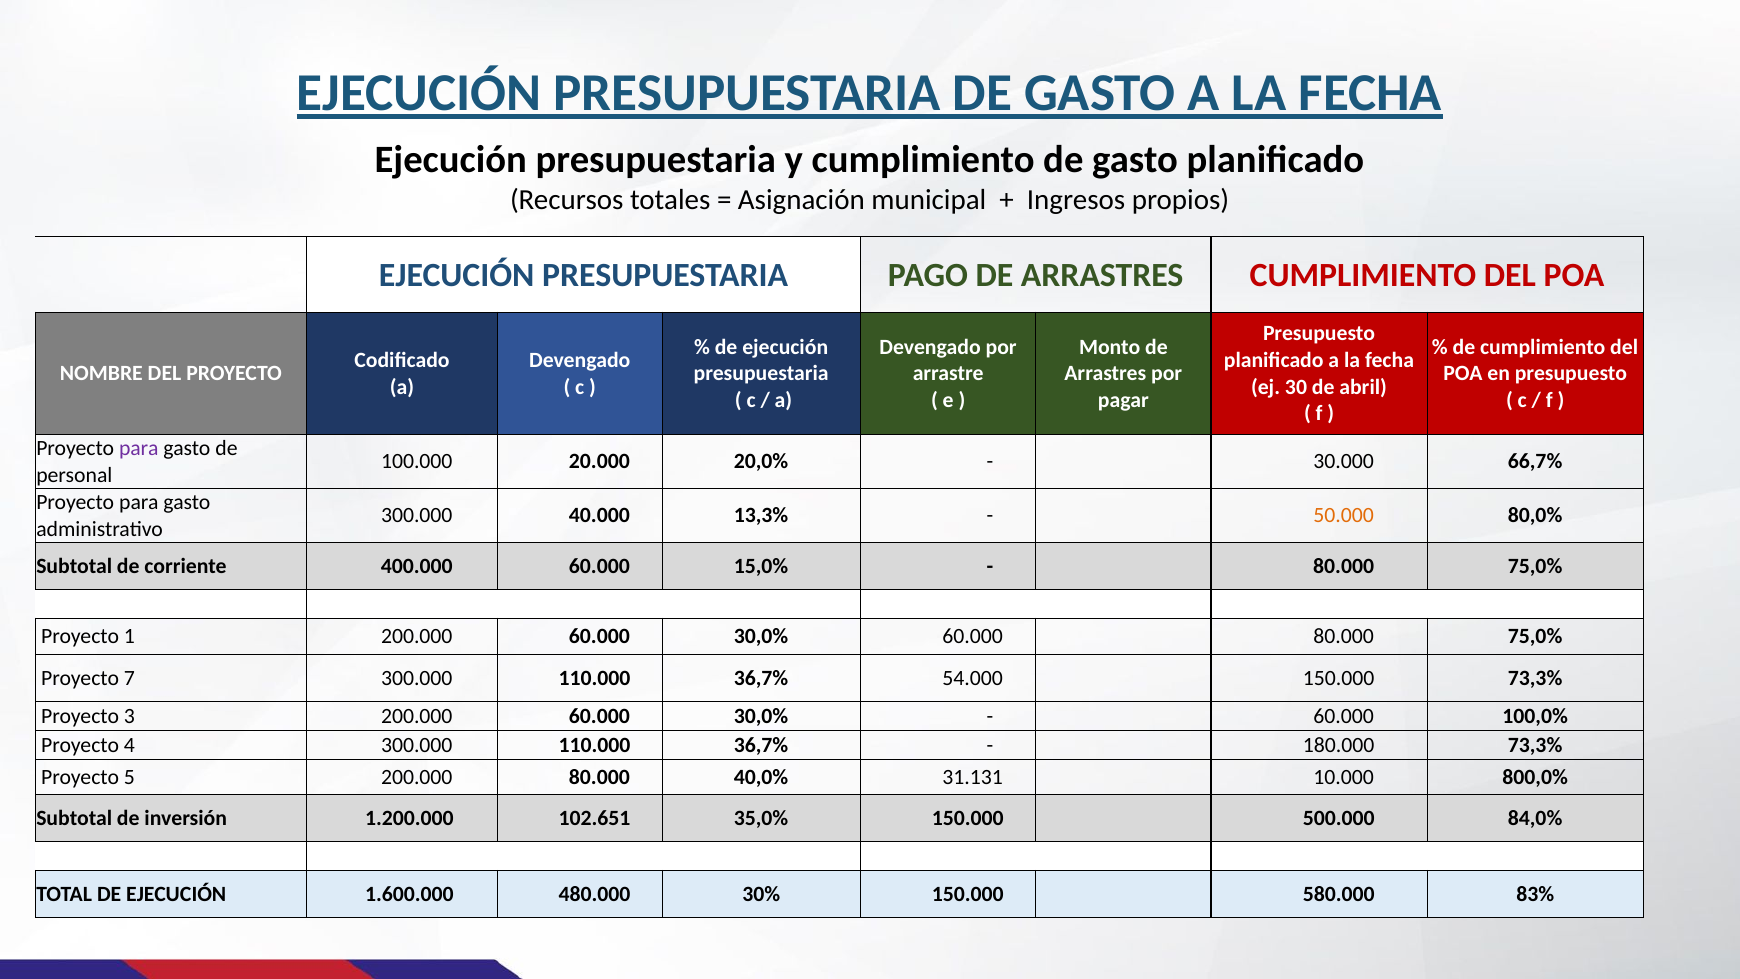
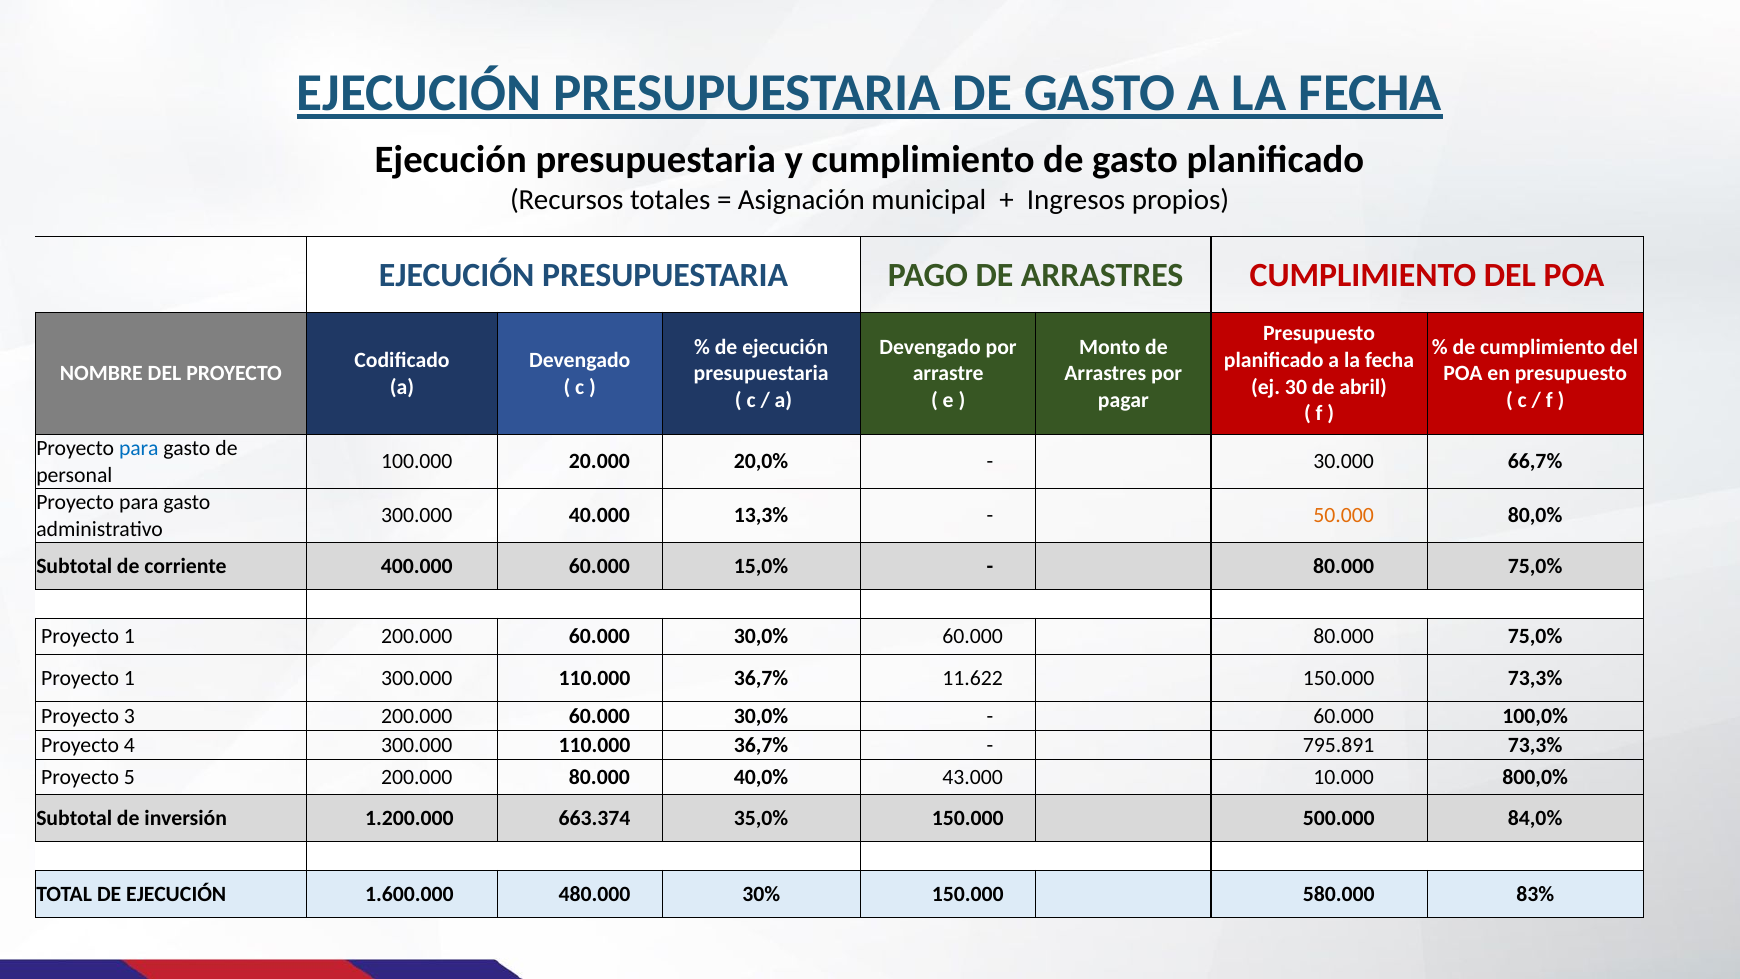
para colour: purple -> blue (139, 448)
7: 7 -> 1 (129, 678)
54.000: 54.000 -> 11.622 (973, 678)
180.000: 180.000 -> 795.891 (1339, 745)
31.131: 31.131 -> 43.000 (973, 777)
102.651: 102.651 -> 663.374 (594, 818)
